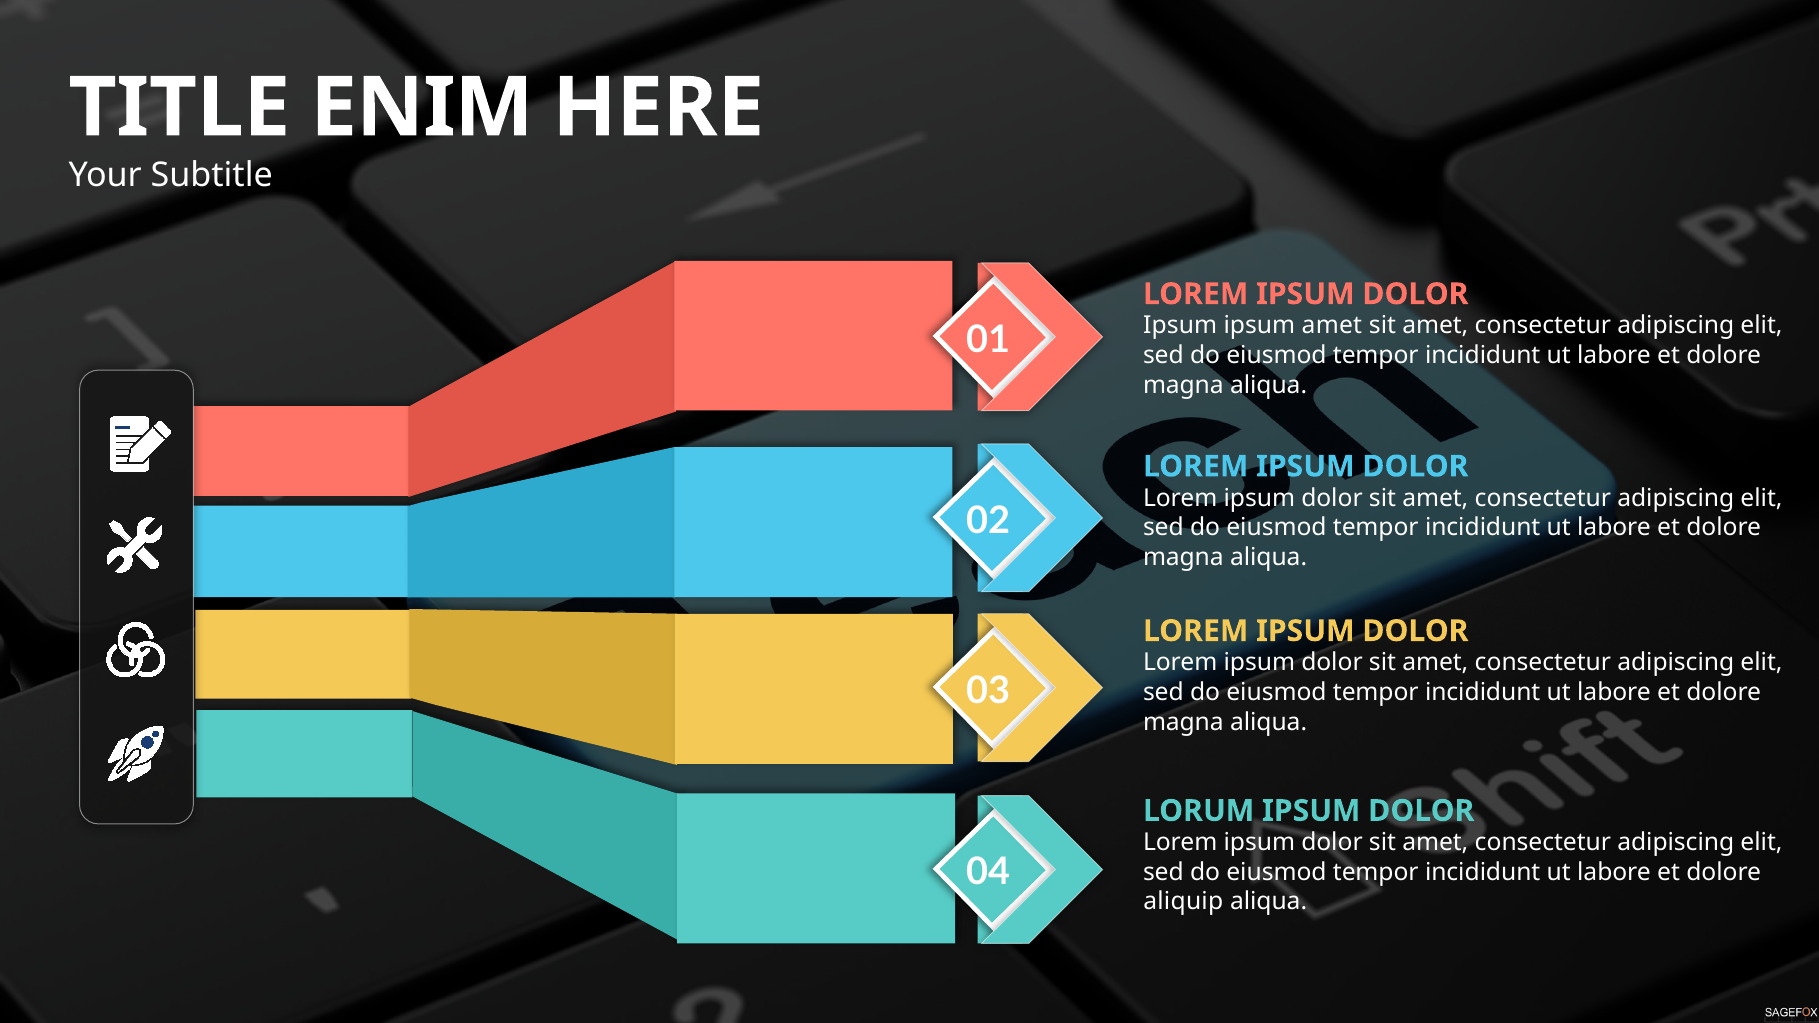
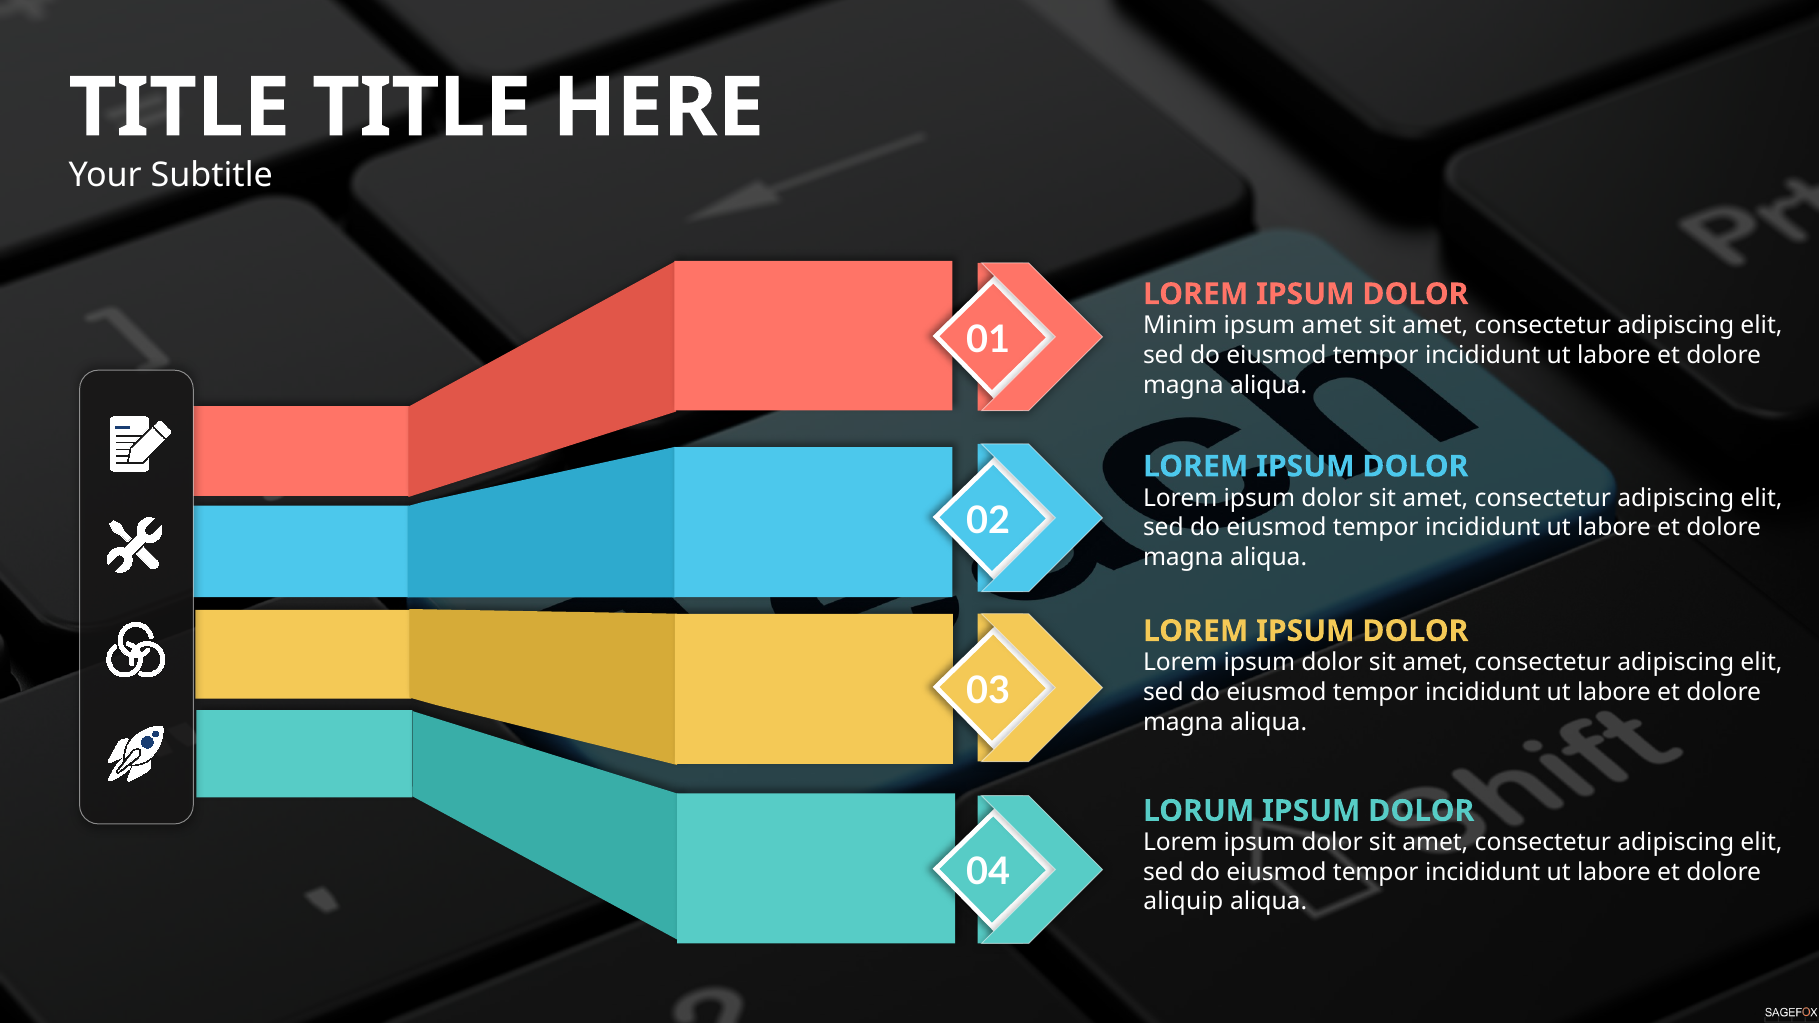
ENIM: ENIM -> TITLE (422, 108)
Ipsum: Ipsum -> Minim (1180, 326)
